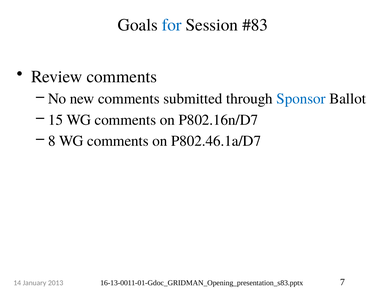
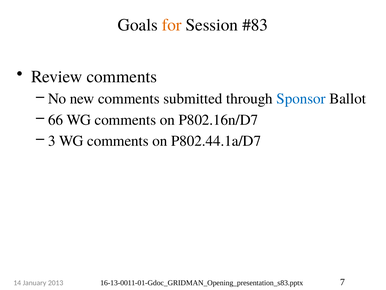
for colour: blue -> orange (172, 25)
15: 15 -> 66 (56, 120)
8: 8 -> 3 (52, 141)
P802.46.1a/D7: P802.46.1a/D7 -> P802.44.1a/D7 (216, 141)
